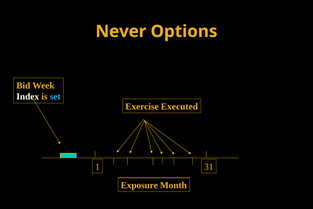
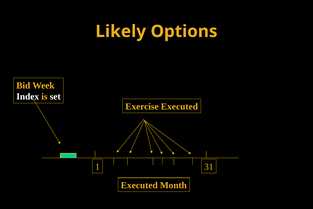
Never: Never -> Likely (121, 31)
set colour: light blue -> white (55, 97)
Exposure: Exposure -> Executed (139, 185)
